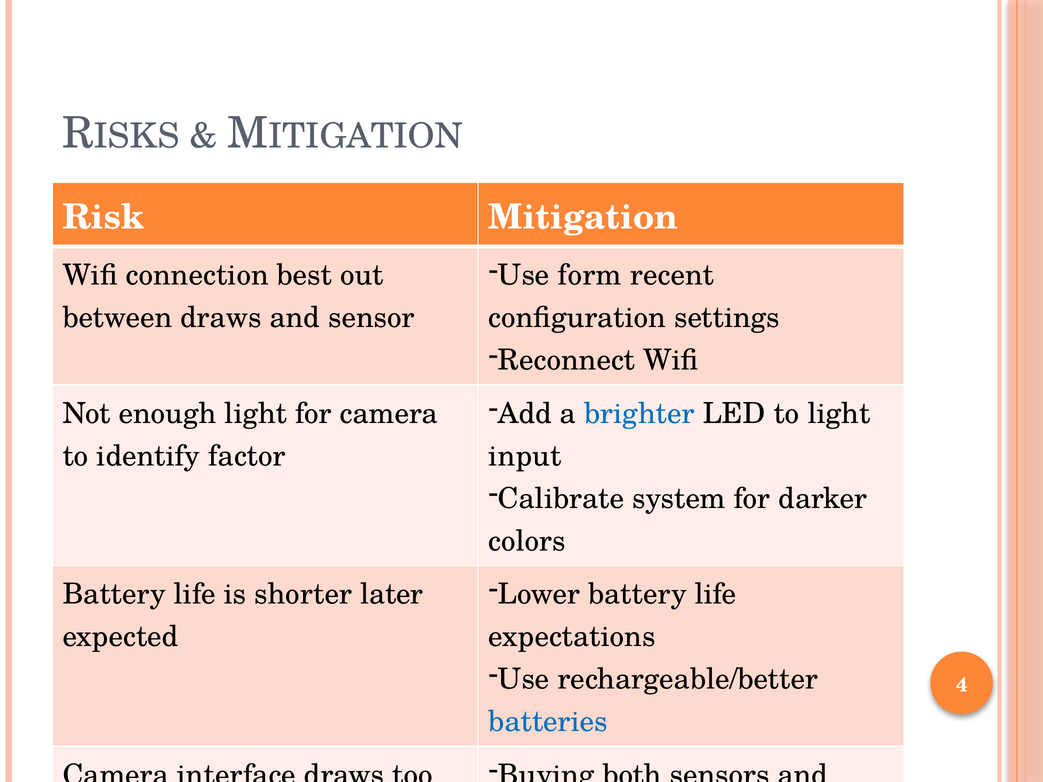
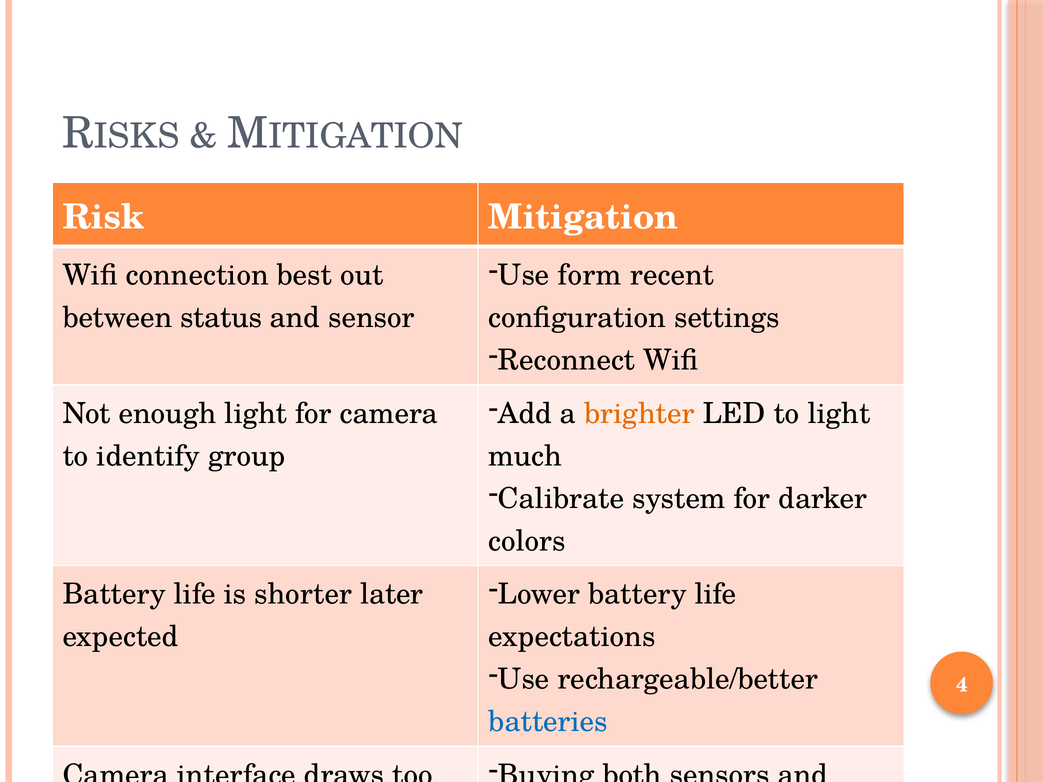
between draws: draws -> status (221, 318)
brighter colour: blue -> orange (639, 414)
factor: factor -> group (247, 456)
input: input -> much (525, 456)
